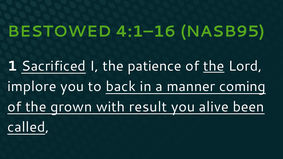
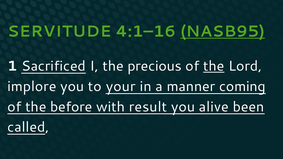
BESTOWED: BESTOWED -> SERVITUDE (59, 31)
NASB95 underline: none -> present (223, 31)
patience: patience -> precious (155, 66)
back: back -> your (121, 87)
grown: grown -> before (71, 107)
